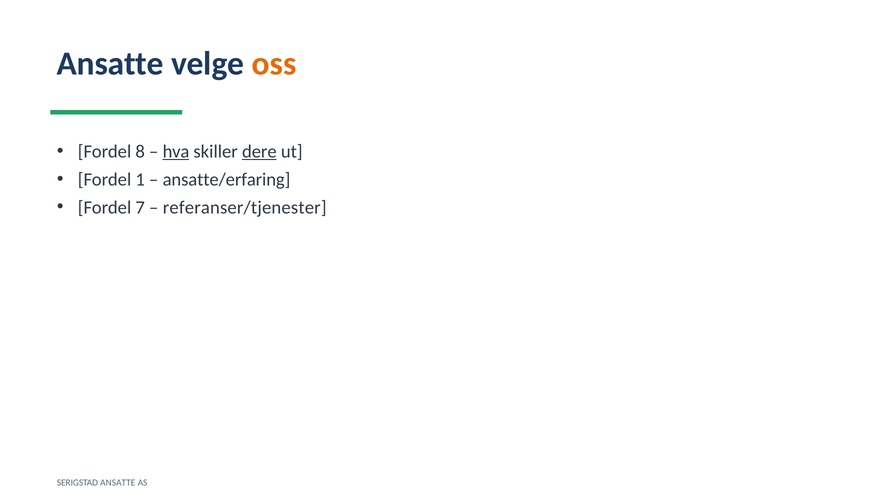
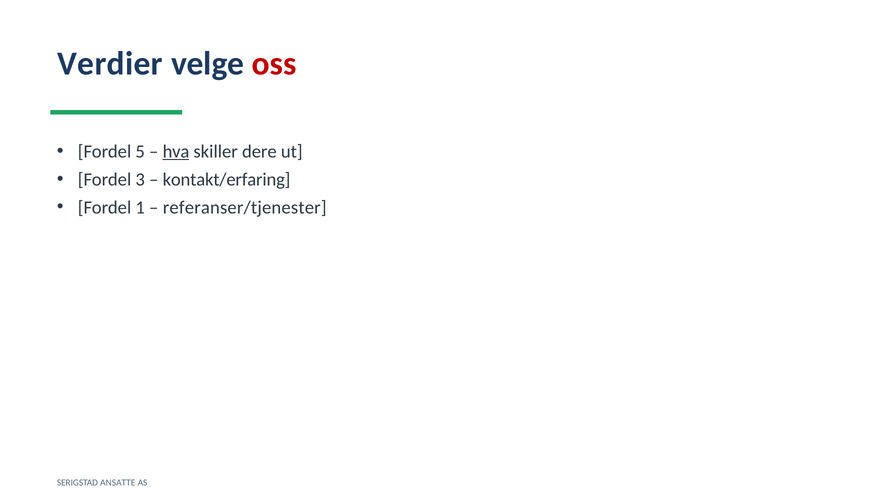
Ansatte: Ansatte -> Verdier (110, 64)
oss colour: orange -> red (274, 64)
8: 8 -> 5 (140, 151)
dere underline: present -> none (259, 151)
1: 1 -> 3 (140, 179)
ansatte/erfaring: ansatte/erfaring -> kontakt/erfaring (227, 179)
7: 7 -> 1 (140, 207)
